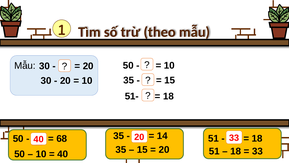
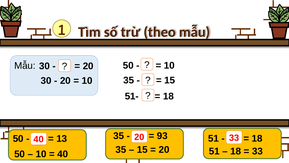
14: 14 -> 93 (162, 136)
68: 68 -> 13 (62, 138)
